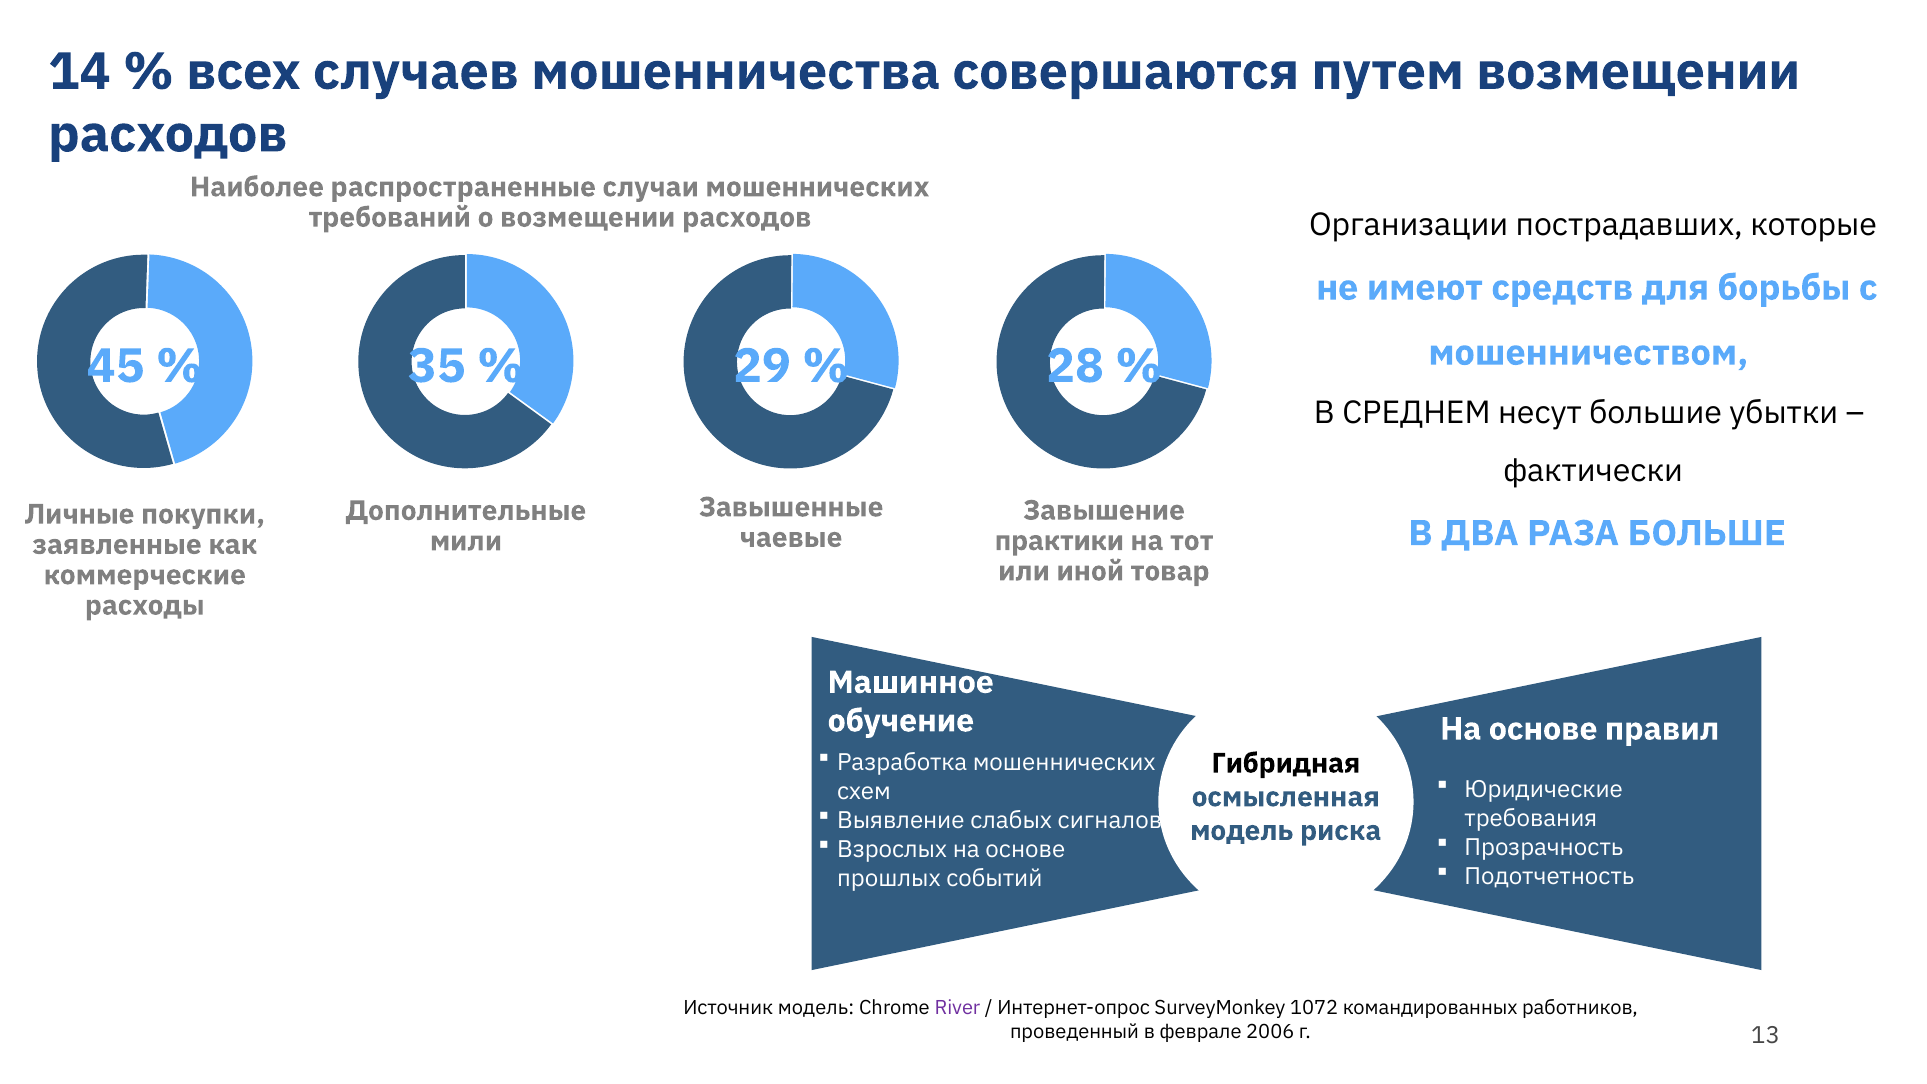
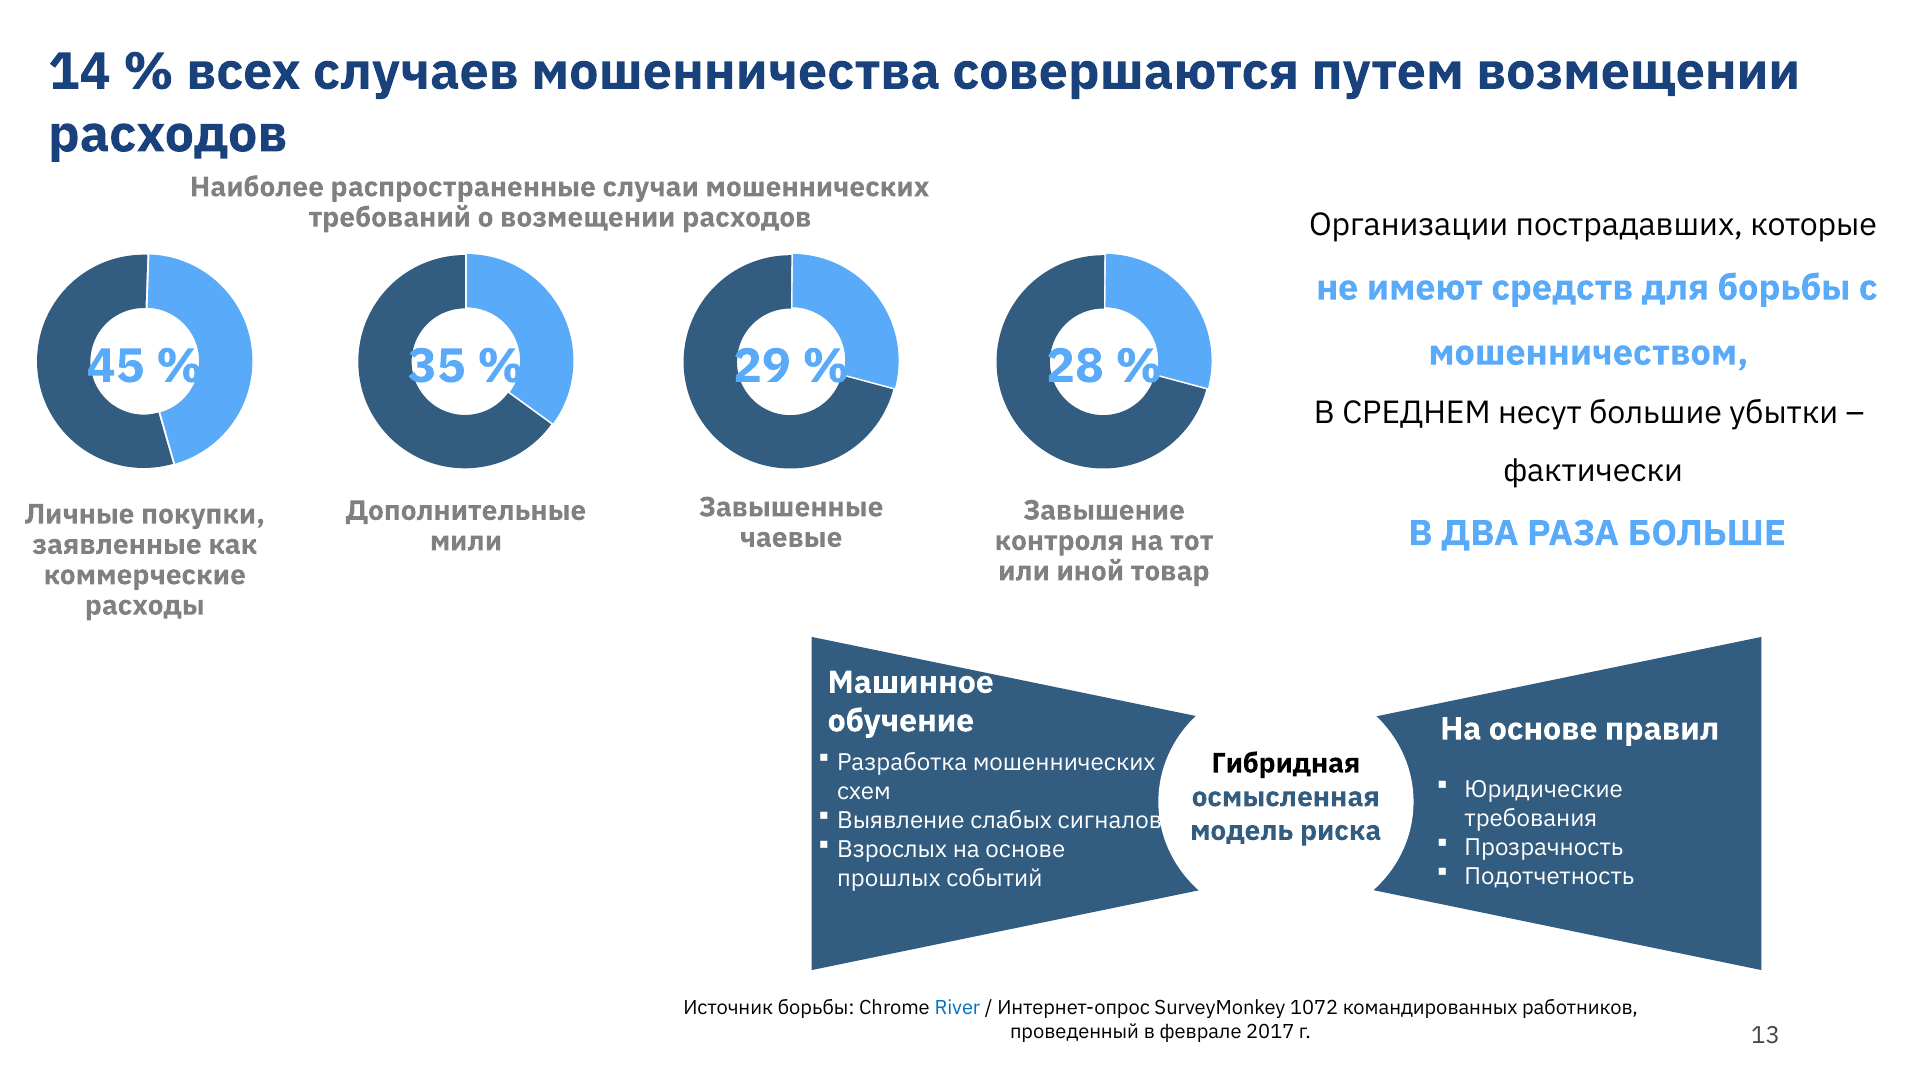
практики: практики -> контроля (1059, 541)
Источник модель: модель -> борьбы (816, 1007)
River colour: purple -> blue (957, 1007)
2006: 2006 -> 2017 (1270, 1031)
